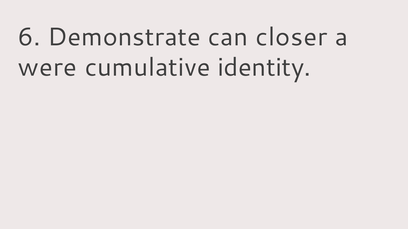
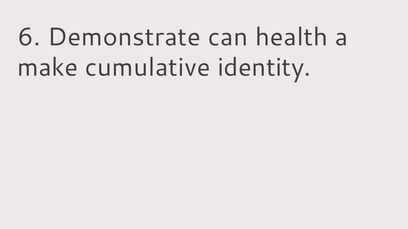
closer: closer -> health (292, 37)
were: were -> make (48, 68)
